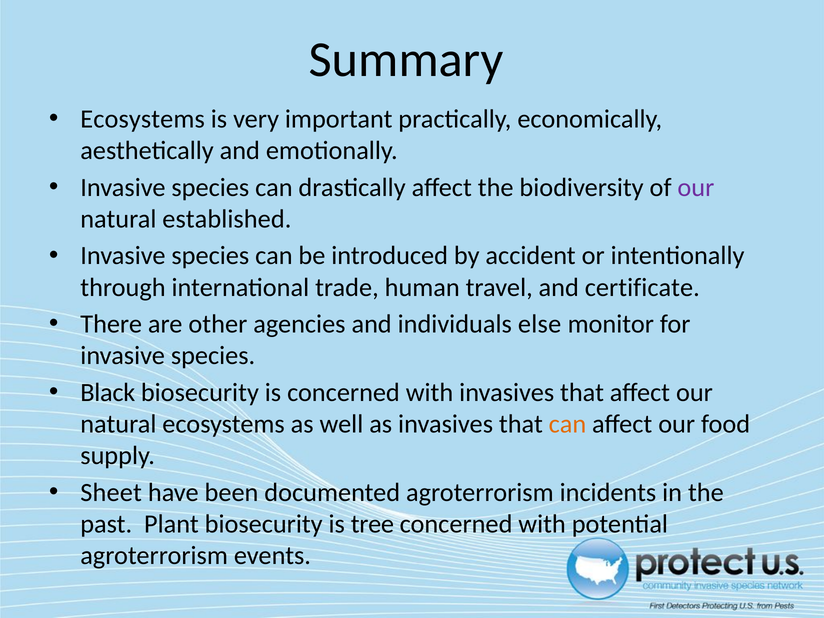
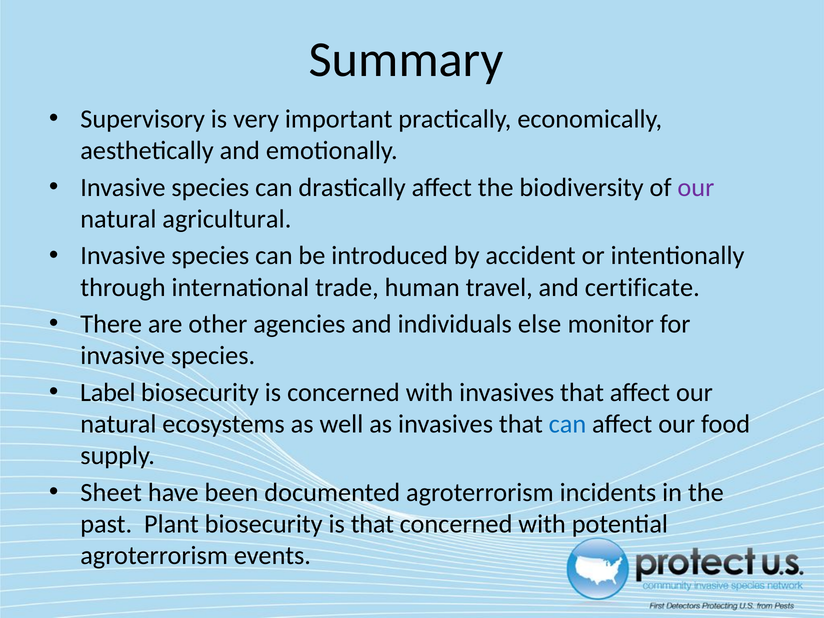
Ecosystems: Ecosystems -> Supervisory (143, 119)
established: established -> agricultural (227, 219)
Black: Black -> Label (108, 393)
can colour: orange -> blue (567, 424)
is tree: tree -> that (372, 524)
